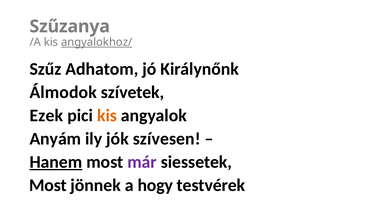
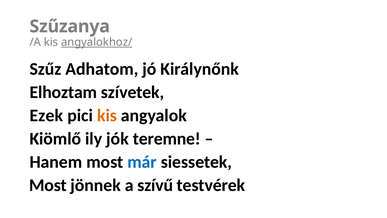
Álmodok: Álmodok -> Elhoztam (63, 92)
Anyám: Anyám -> Kiömlő (55, 139)
szívesen: szívesen -> teremne (167, 139)
Hanem underline: present -> none (56, 162)
már colour: purple -> blue (142, 162)
hogy: hogy -> szívű (155, 185)
